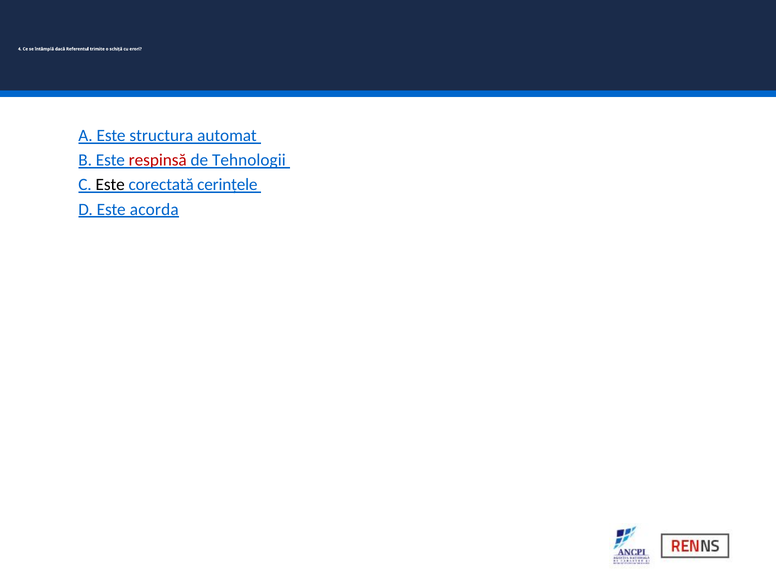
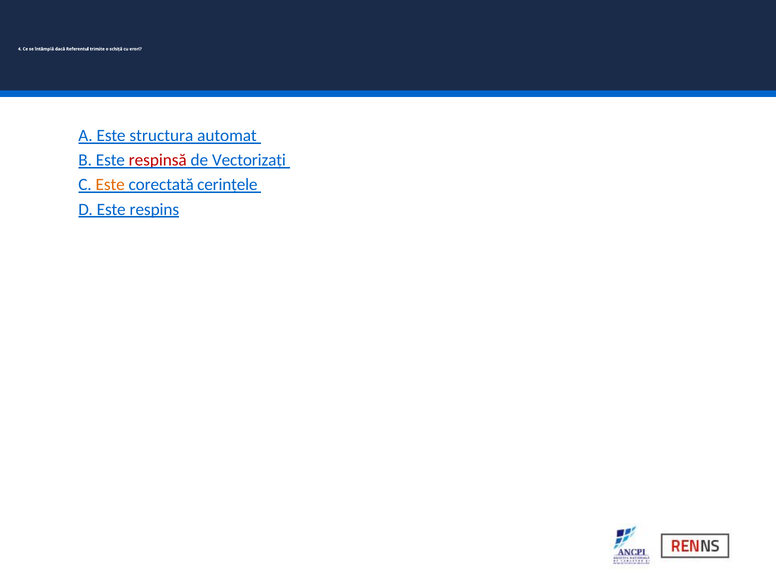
Tehnologii: Tehnologii -> Vectorizați (249, 160)
Este colour: black -> orange (110, 185)
acorda: acorda -> respins (154, 209)
